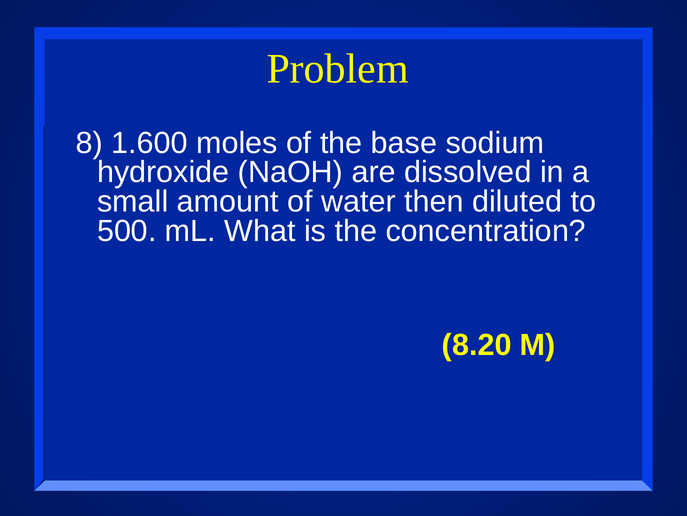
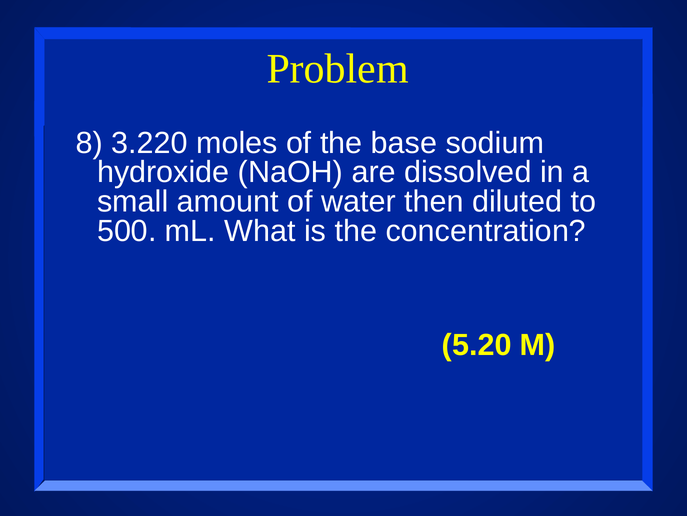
1.600: 1.600 -> 3.220 (149, 143)
8.20: 8.20 -> 5.20 (477, 344)
